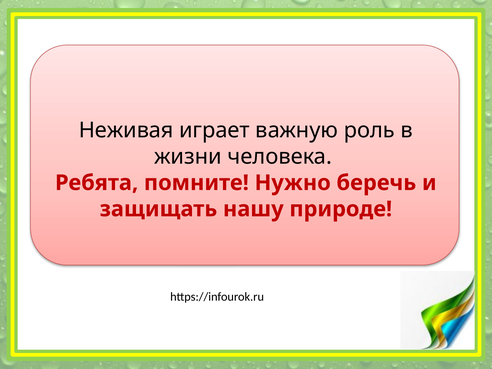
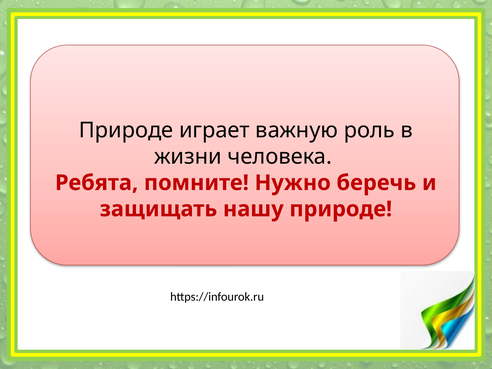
Неживая: Неживая -> Природе (126, 130)
